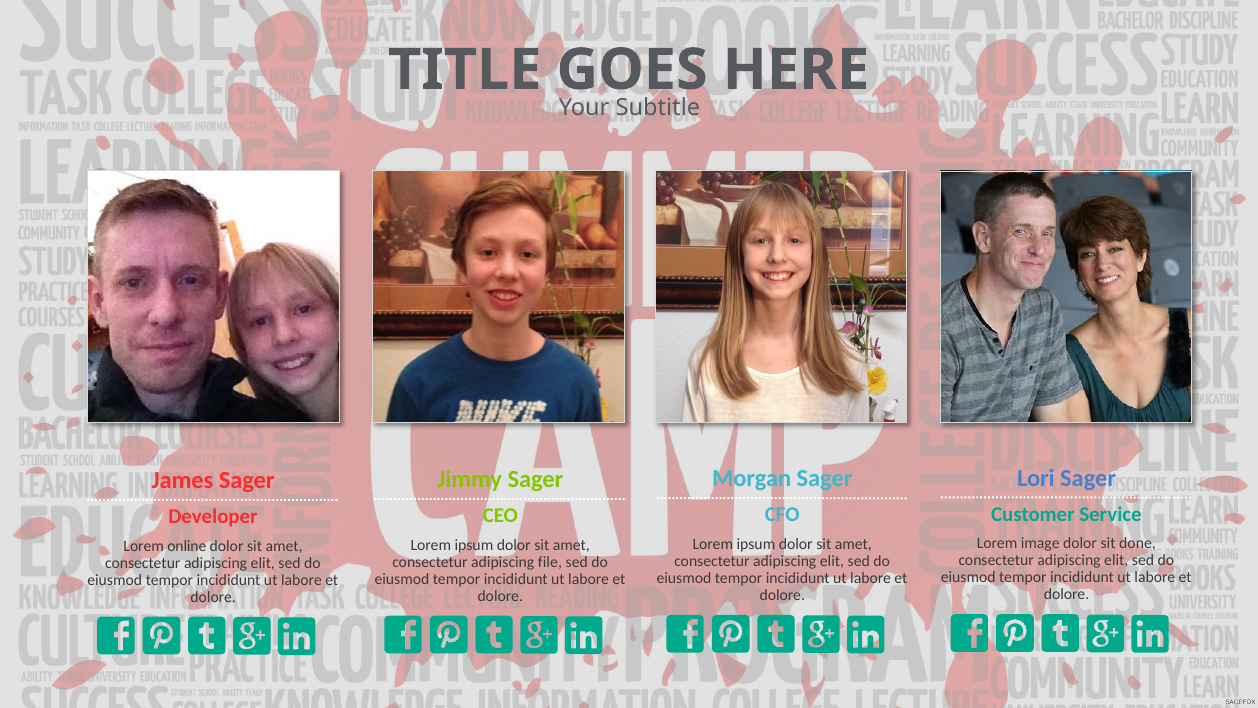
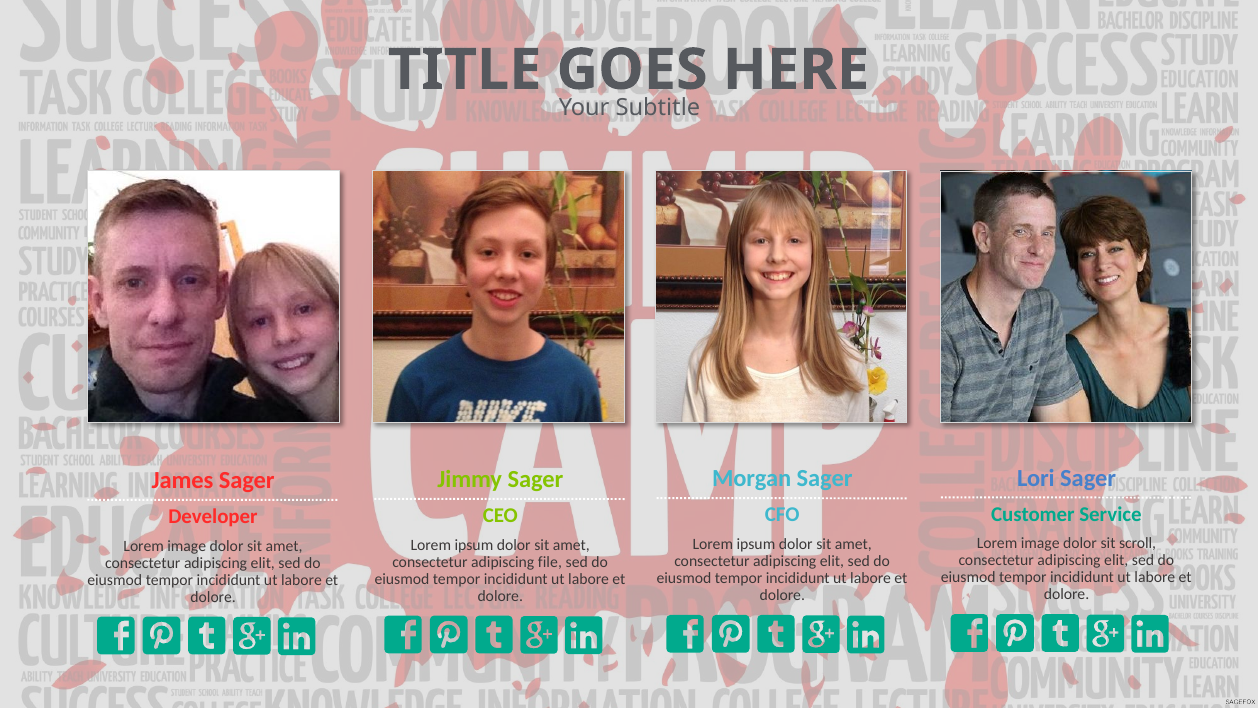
done: done -> scroll (1138, 543)
online: online -> image (187, 546)
